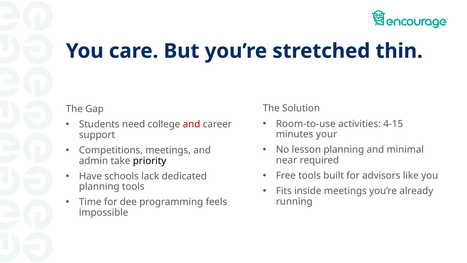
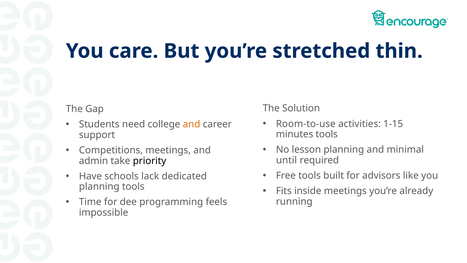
4-15: 4-15 -> 1-15 (393, 124)
and colour: red -> orange (191, 124)
minutes your: your -> tools (327, 134)
near: near -> until (287, 160)
